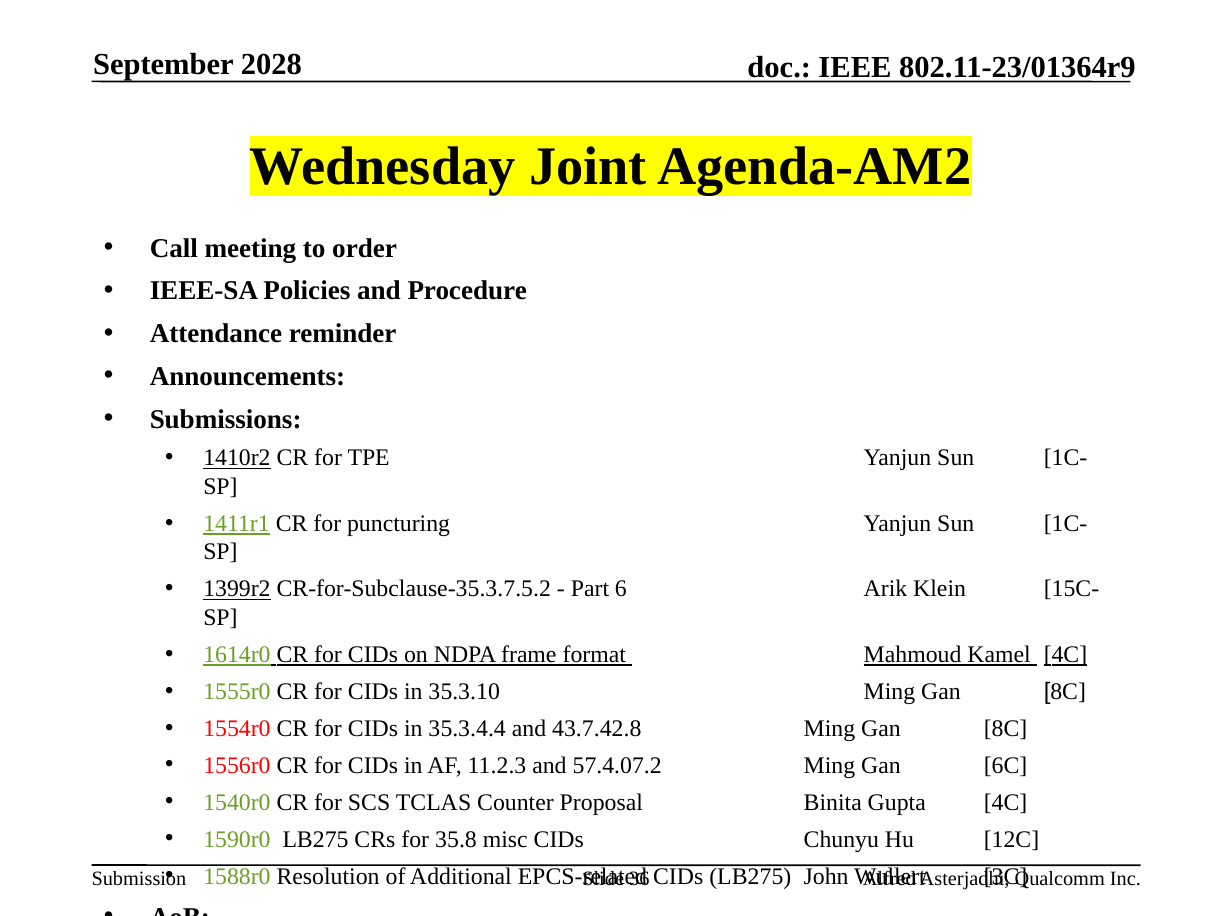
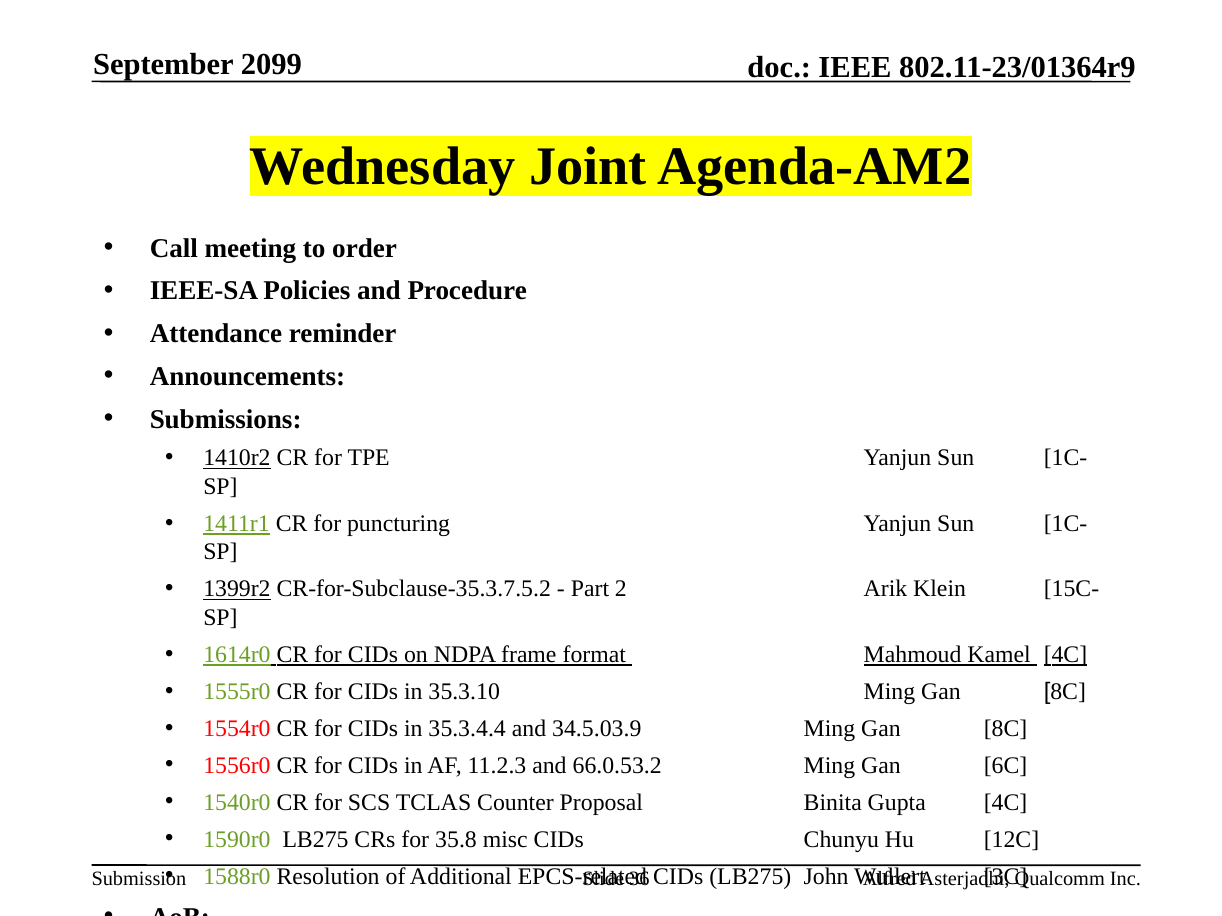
2028: 2028 -> 2099 (271, 65)
6: 6 -> 2 (621, 589)
43.7.42.8: 43.7.42.8 -> 34.5.03.9 (597, 729)
57.4.07.2: 57.4.07.2 -> 66.0.53.2 (617, 766)
